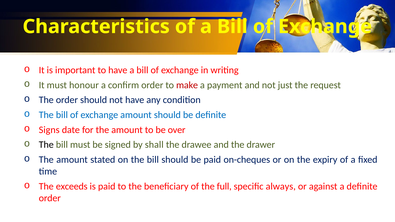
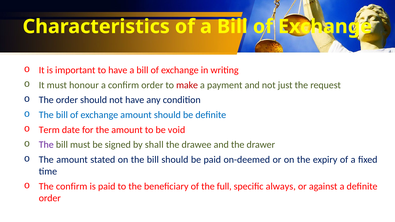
Signs: Signs -> Term (49, 130)
over: over -> void (177, 130)
The colour: black -> purple (46, 145)
on-cheques: on-cheques -> on-deemed (247, 160)
The exceeds: exceeds -> confirm (72, 187)
